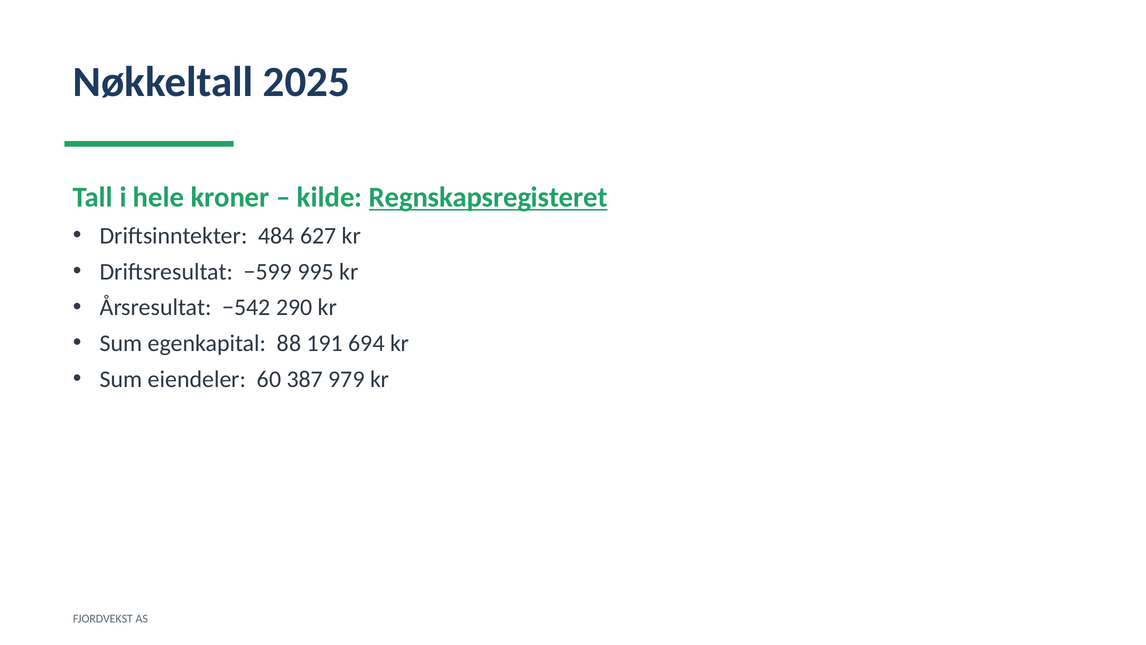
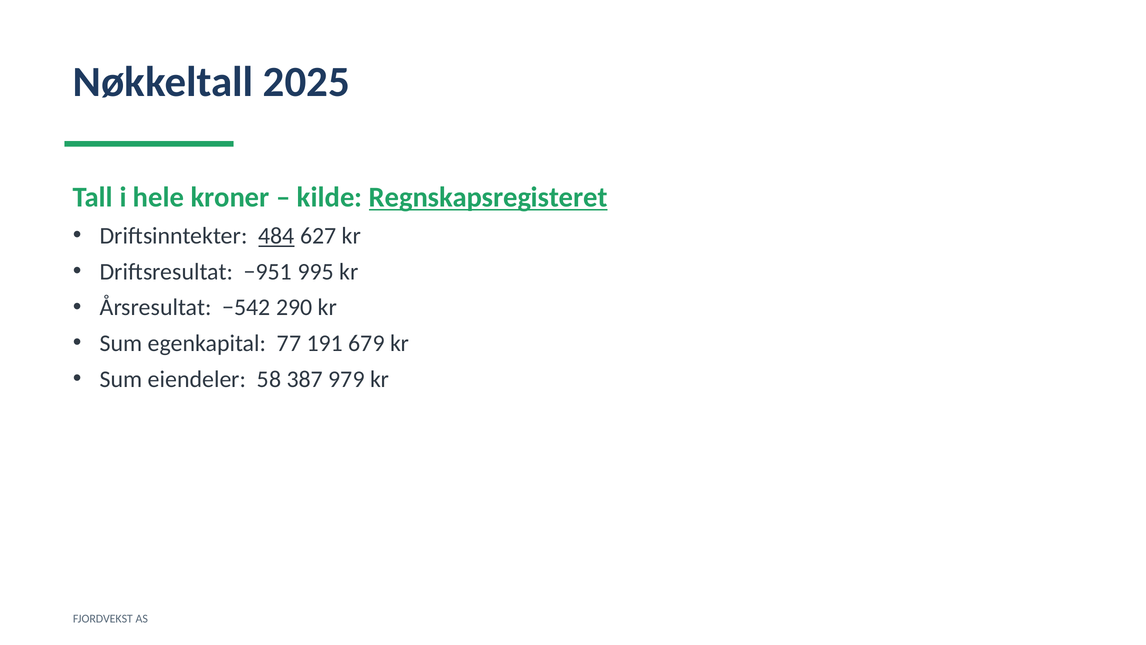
484 underline: none -> present (276, 236)
−599: −599 -> −951 (268, 271)
88: 88 -> 77 (289, 343)
694: 694 -> 679 (367, 343)
60: 60 -> 58 (269, 379)
